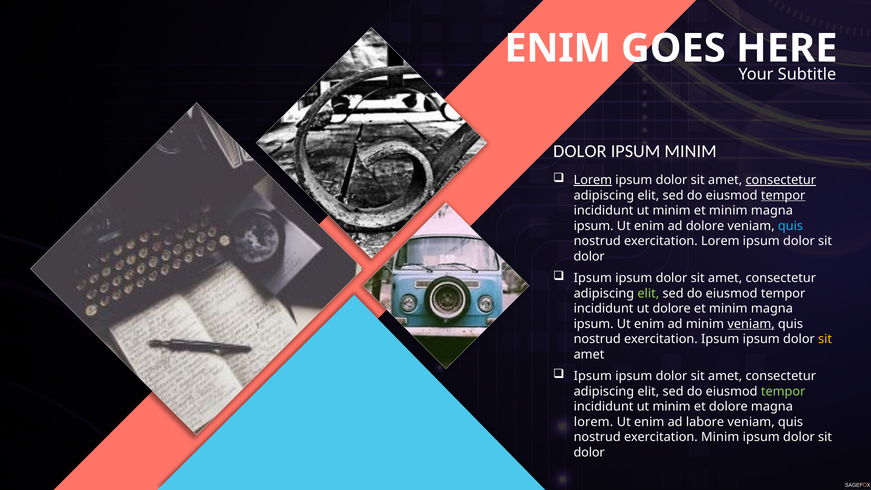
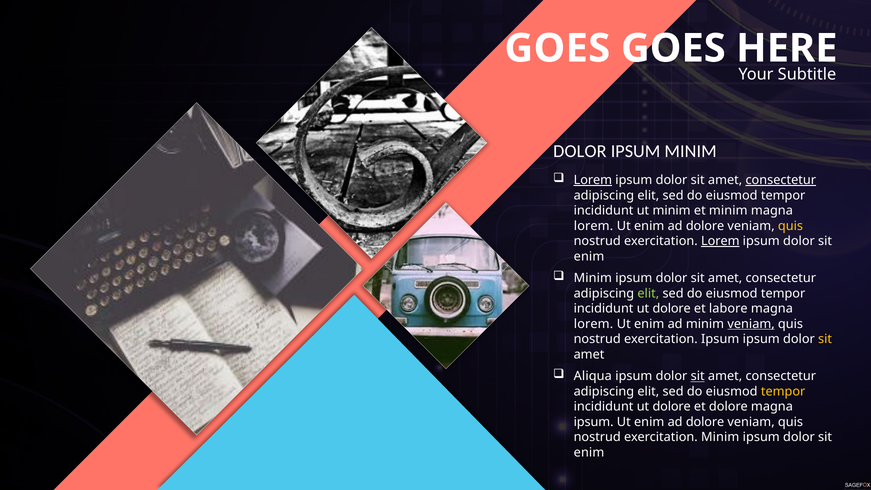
ENIM: ENIM -> GOES (557, 48)
tempor underline: present -> none (783, 195)
ipsum: ipsum -> lorem (594, 226)
quis colour: light blue -> yellow (791, 226)
Lorem underline: none -> present (720, 241)
dolor: dolor -> enim (589, 256)
Ipsum: Ipsum -> Minim (593, 278)
minim: minim -> labore (728, 309)
ipsum: ipsum -> lorem (594, 324)
Ipsum: Ipsum -> Aliqua (593, 376)
sit underline: none -> present (698, 376)
tempor colour: light green -> yellow (783, 391)
minim: minim -> dolore (672, 407)
lorem: lorem -> ipsum (594, 422)
labore: labore -> dolore (705, 422)
dolor: dolor -> enim (589, 452)
